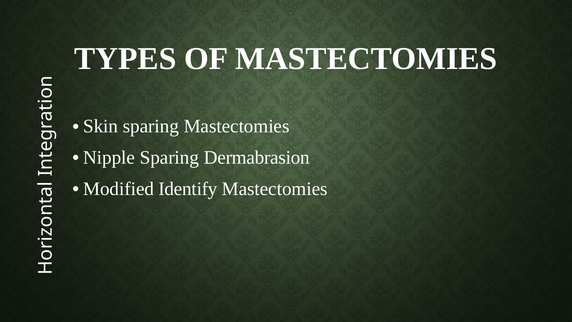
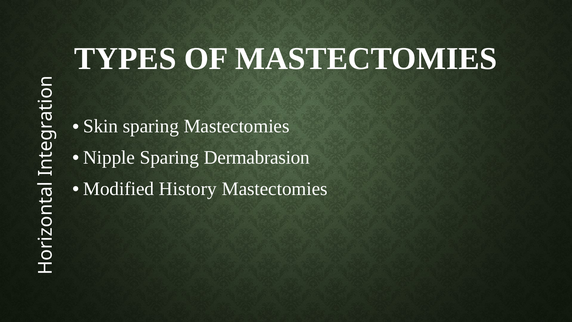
Identify: Identify -> History (188, 189)
